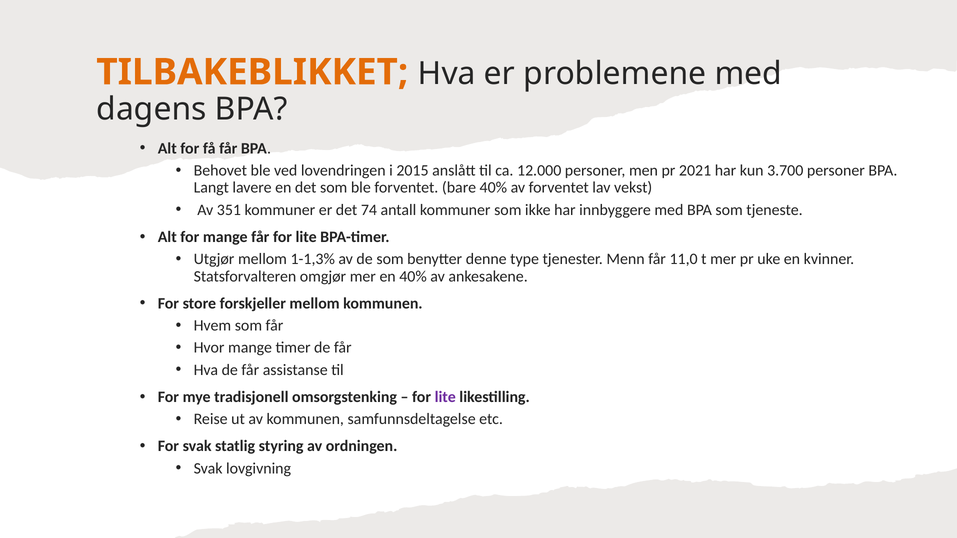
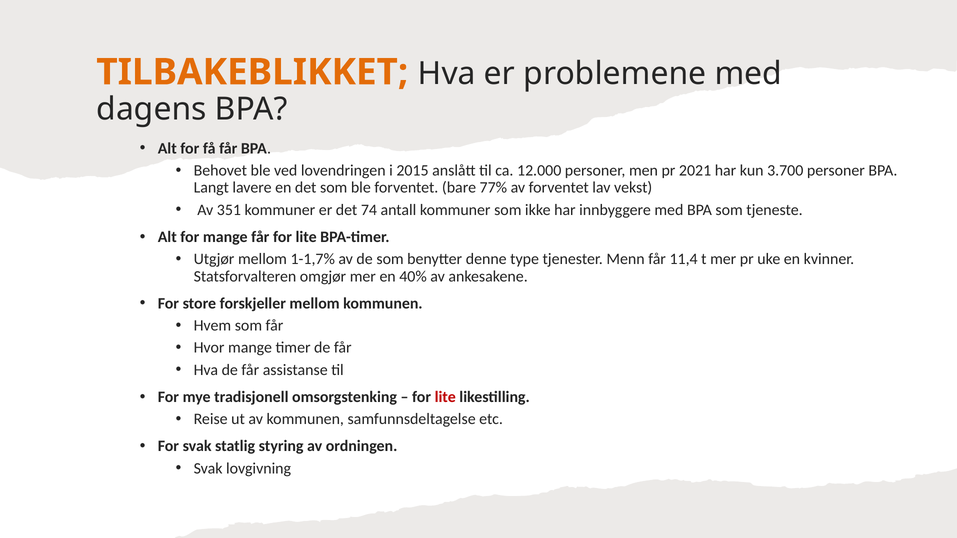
bare 40%: 40% -> 77% (493, 188)
1-1,3%: 1-1,3% -> 1-1,7% (313, 259)
11,0: 11,0 -> 11,4 (684, 259)
lite colour: purple -> red (445, 397)
